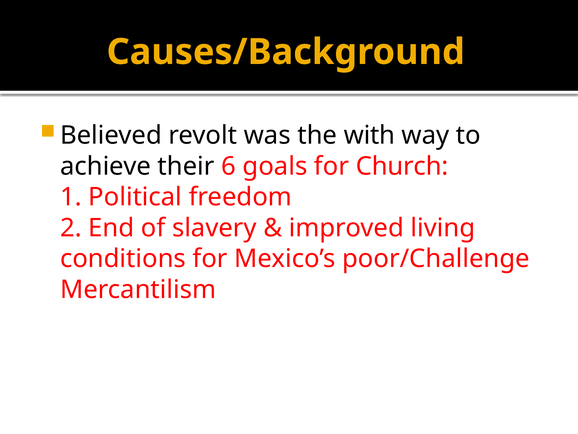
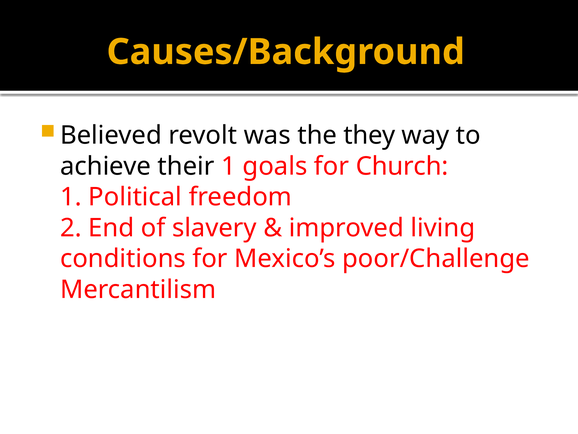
with: with -> they (369, 135)
their 6: 6 -> 1 (229, 166)
